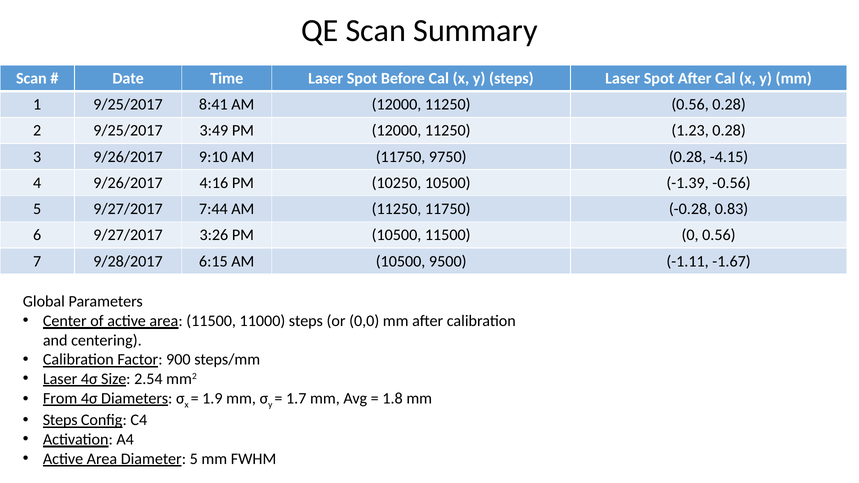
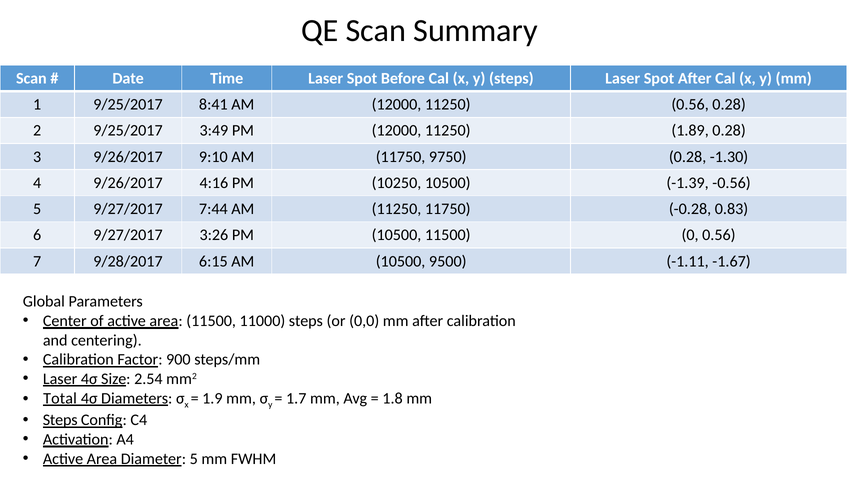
1.23: 1.23 -> 1.89 (690, 131)
-4.15: -4.15 -> -1.30 (729, 157)
From: From -> Total (60, 398)
